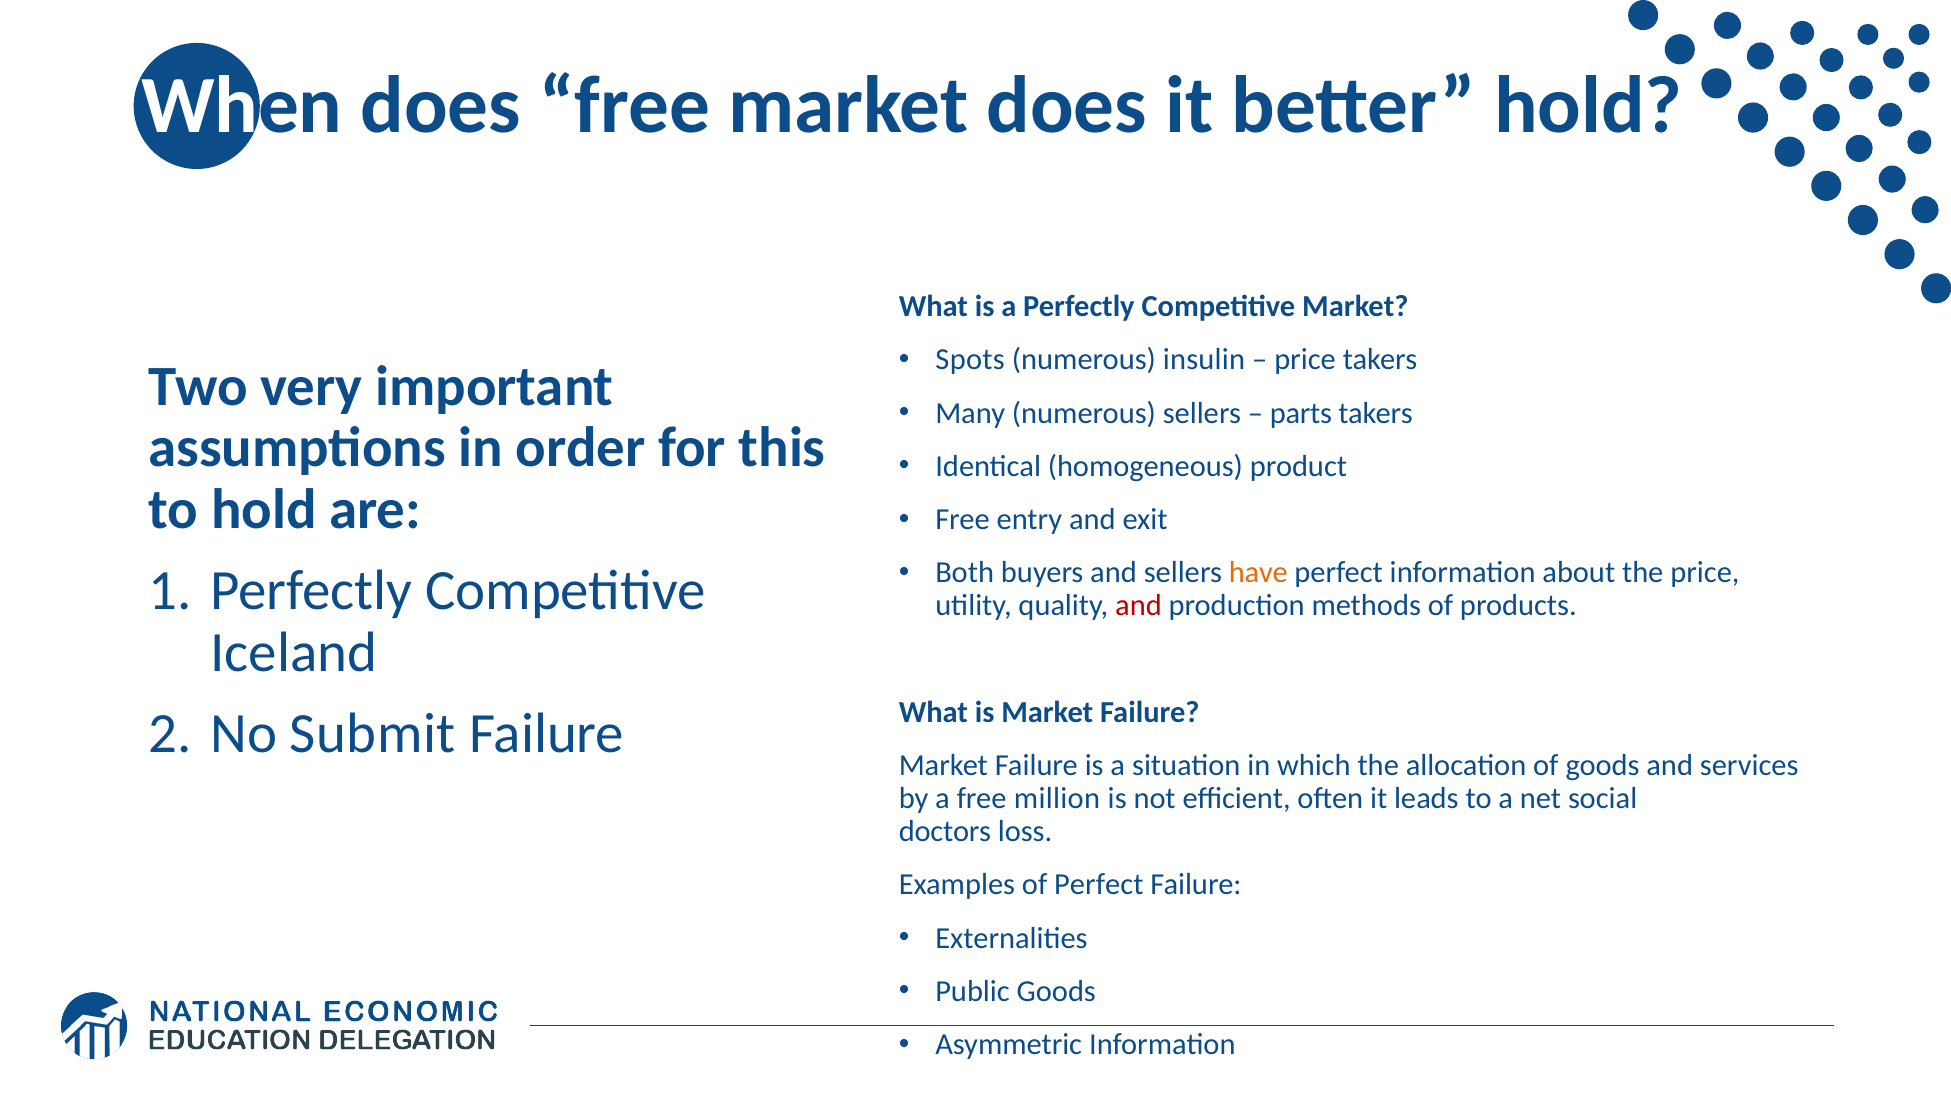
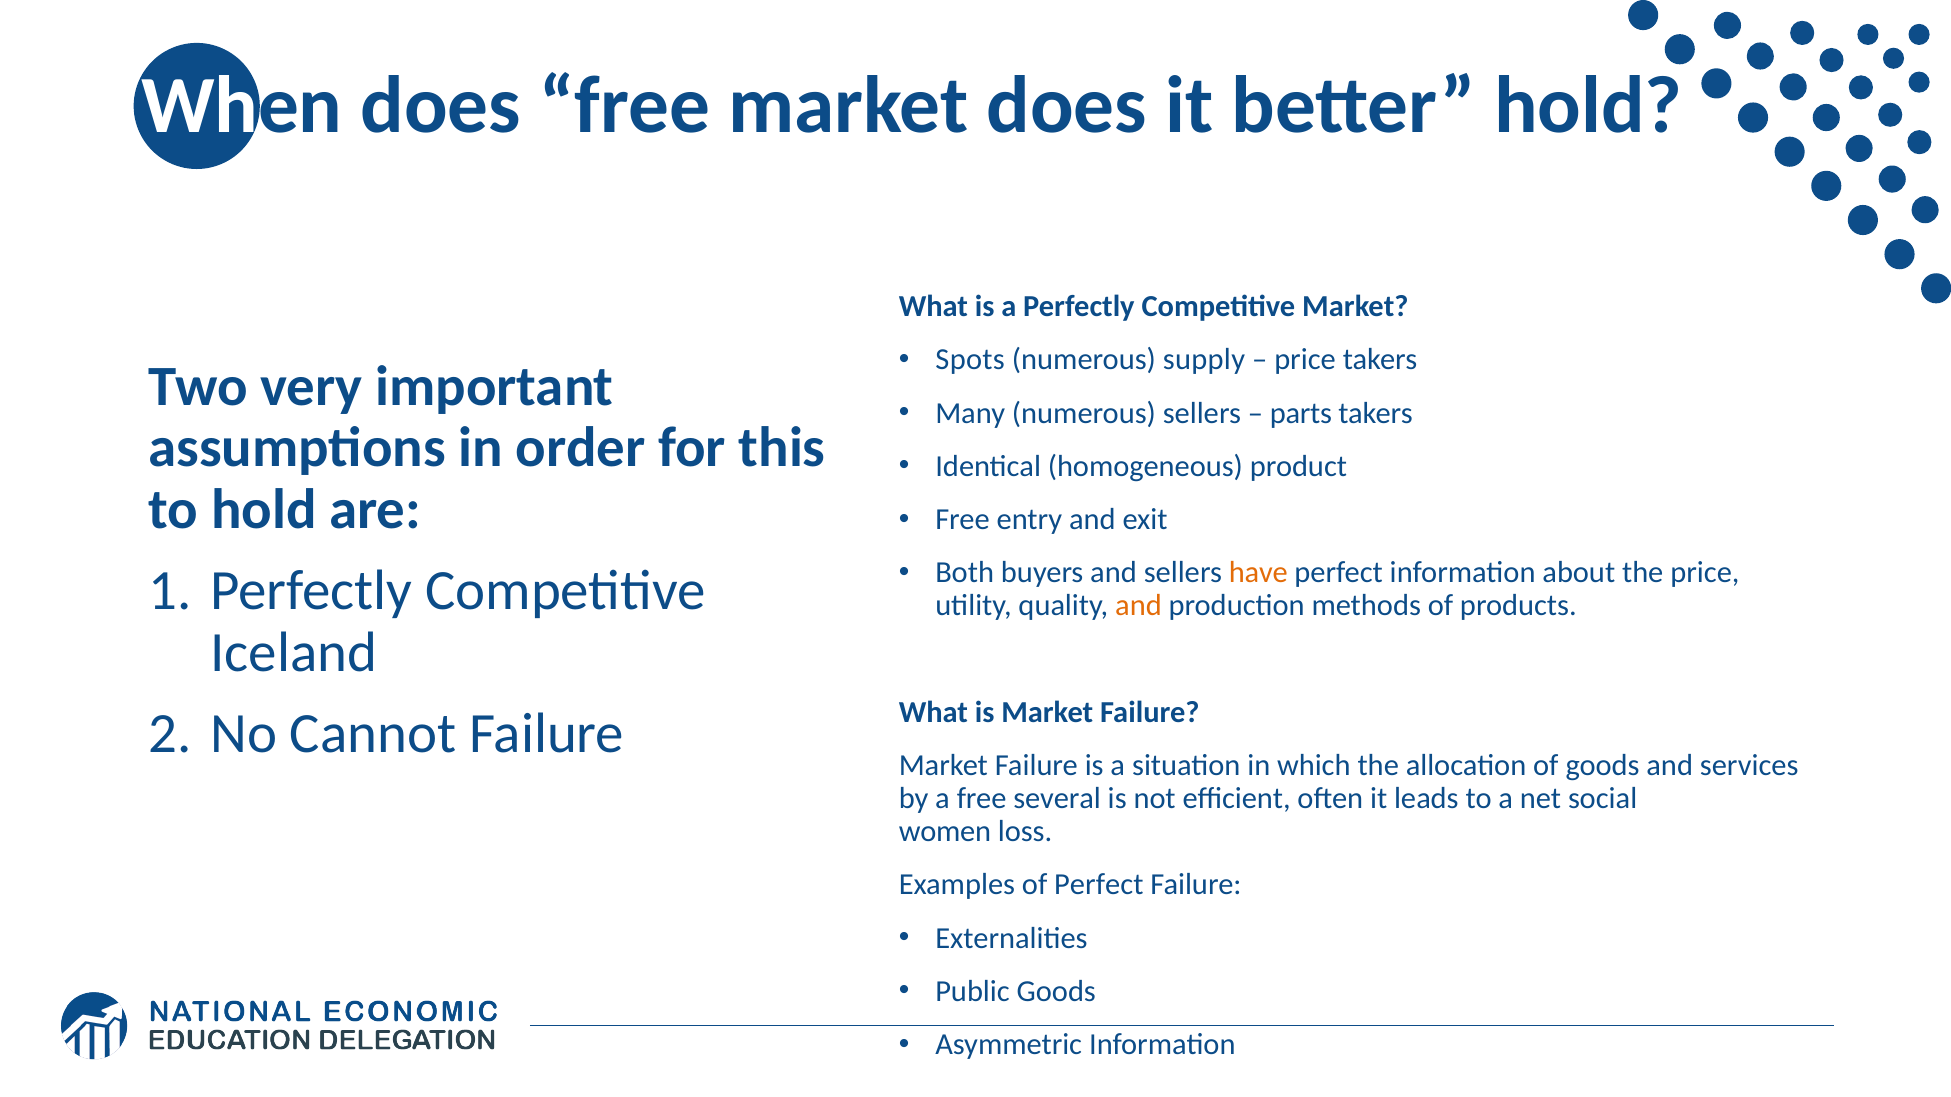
insulin: insulin -> supply (1204, 360)
and colour: red -> orange (1138, 606)
Submit: Submit -> Cannot (373, 734)
million: million -> several (1057, 799)
doctors: doctors -> women (945, 832)
